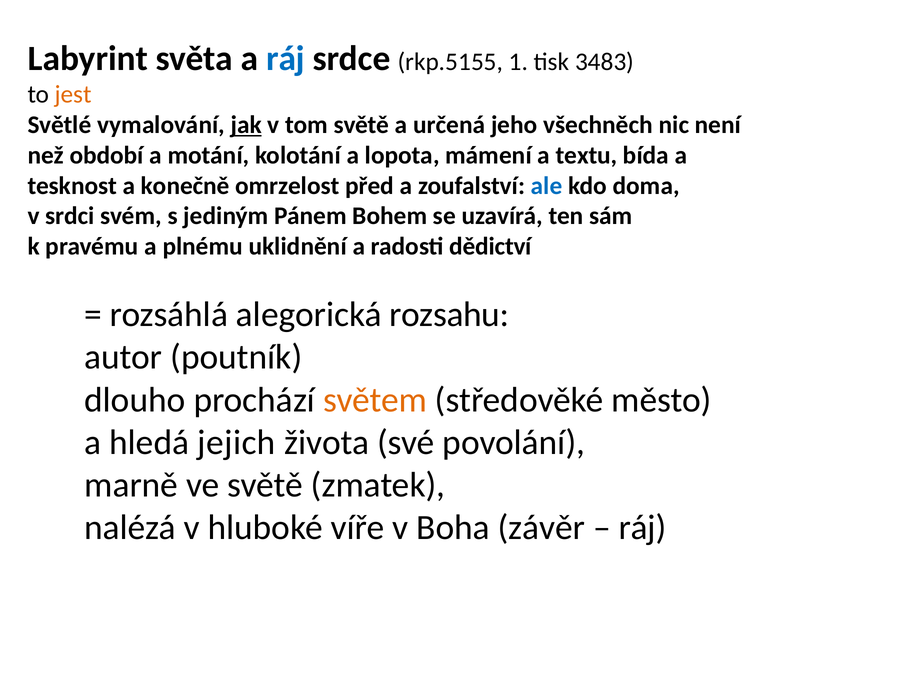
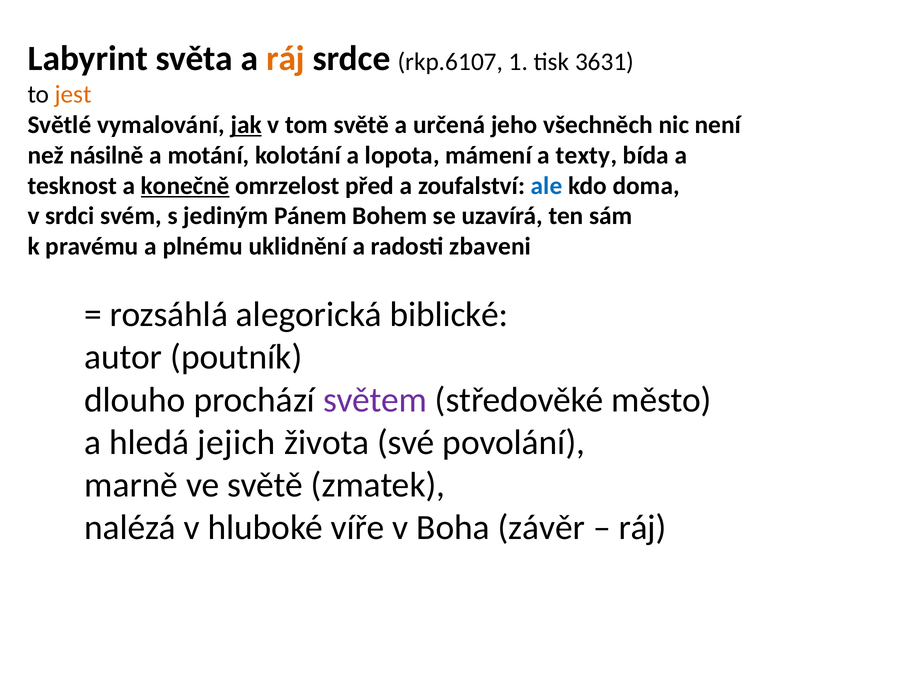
ráj colour: blue -> orange (286, 59)
rkp.5155: rkp.5155 -> rkp.6107 (450, 62)
3483: 3483 -> 3631 (605, 62)
období: období -> násilně (107, 155)
textu: textu -> texty (586, 155)
konečně underline: none -> present (185, 186)
dědictví: dědictví -> zbaveni (490, 246)
rozsahu: rozsahu -> biblické (449, 315)
světem colour: orange -> purple (375, 400)
